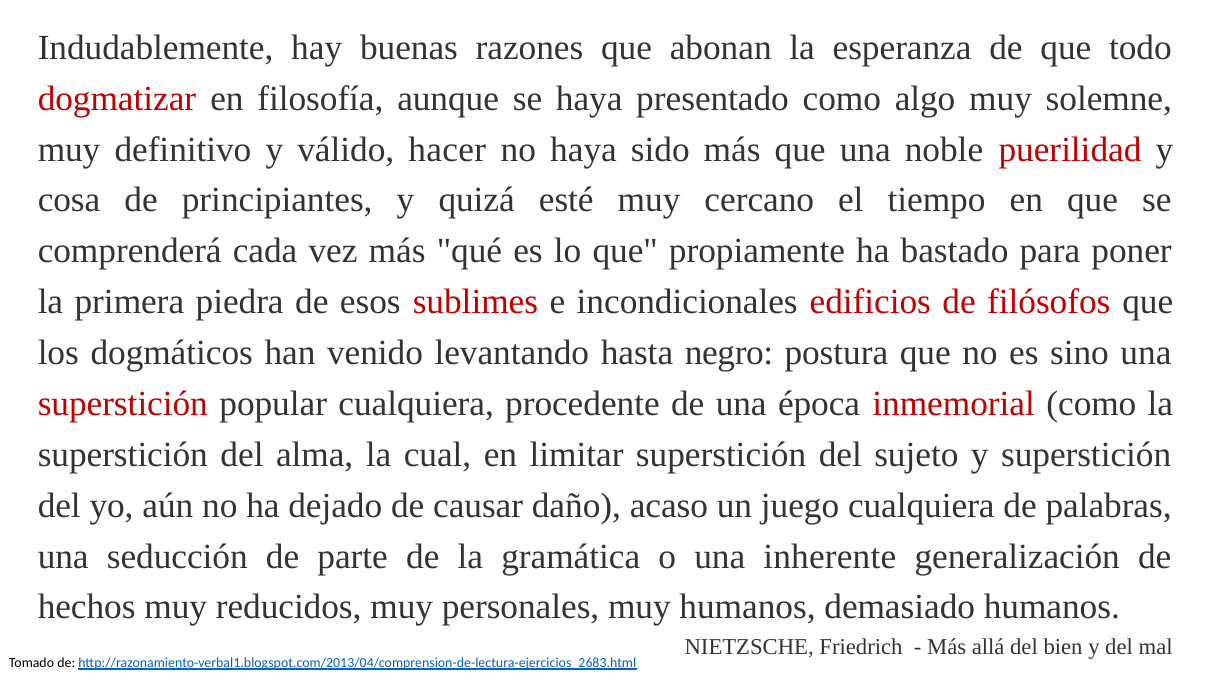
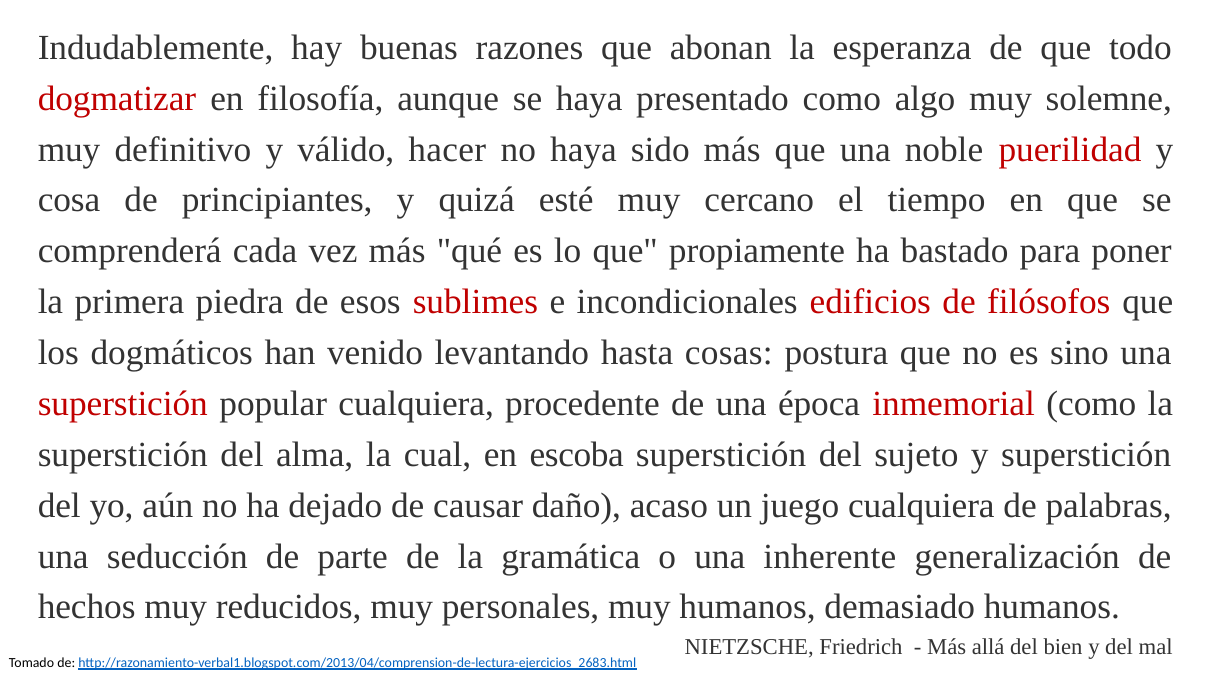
negro: negro -> cosas (729, 353)
limitar: limitar -> escoba (577, 455)
